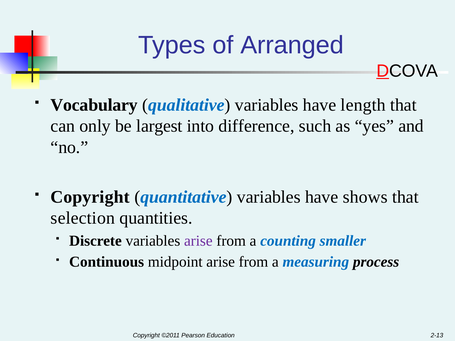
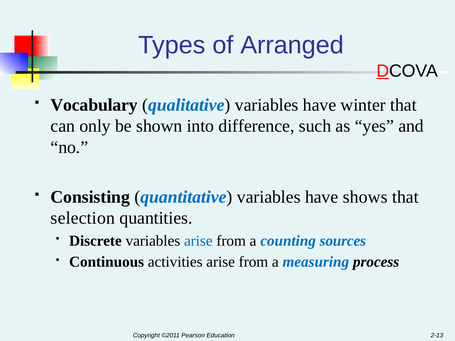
length: length -> winter (363, 105)
largest: largest -> shown (159, 126)
Copyright: Copyright -> Consisting (90, 197)
arise colour: purple -> blue (198, 241)
smaller: smaller -> sources (343, 241)
midpoint: midpoint -> activities (175, 262)
